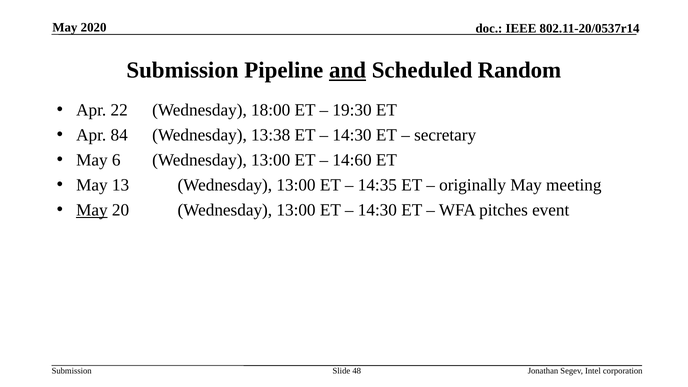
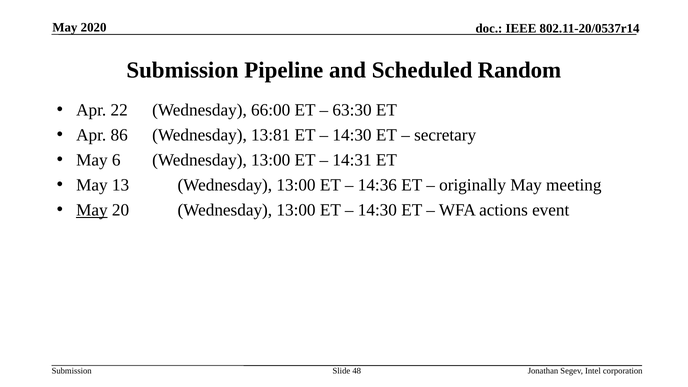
and underline: present -> none (348, 70)
18:00: 18:00 -> 66:00 (271, 110)
19:30: 19:30 -> 63:30 (352, 110)
84: 84 -> 86 (119, 135)
13:38: 13:38 -> 13:81 (271, 135)
14:60: 14:60 -> 14:31 (352, 160)
14:35: 14:35 -> 14:36 (377, 185)
pitches: pitches -> actions (503, 210)
